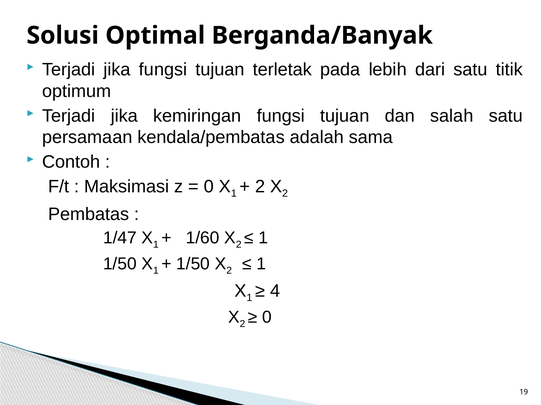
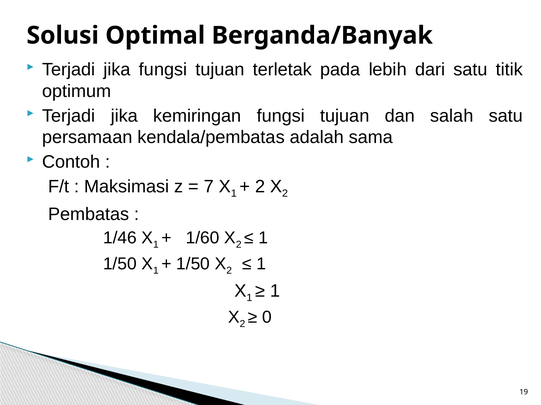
0: 0 -> 7 (209, 187)
1/47: 1/47 -> 1/46 (120, 238)
4: 4 -> 1 (275, 291)
